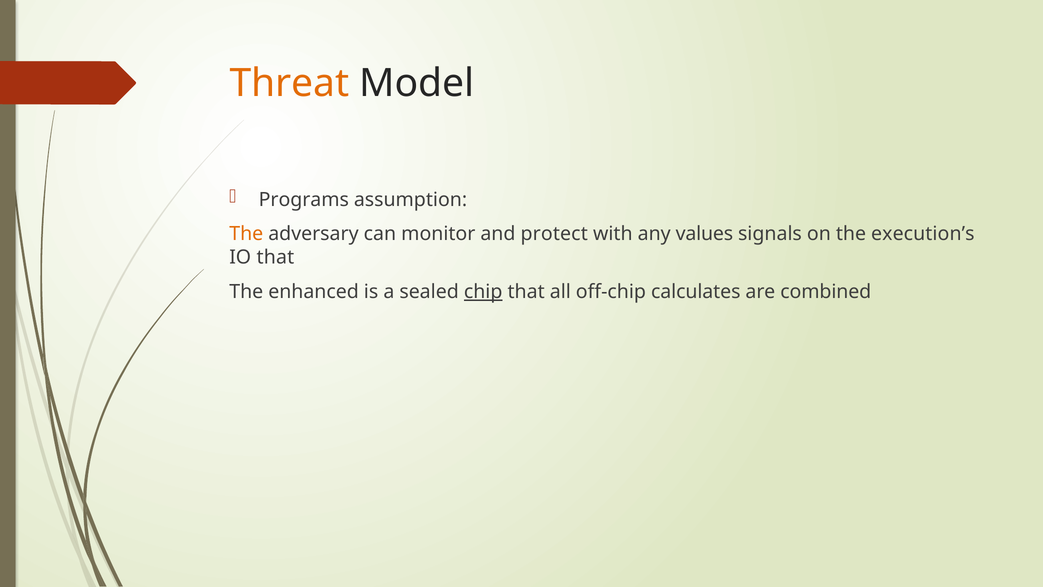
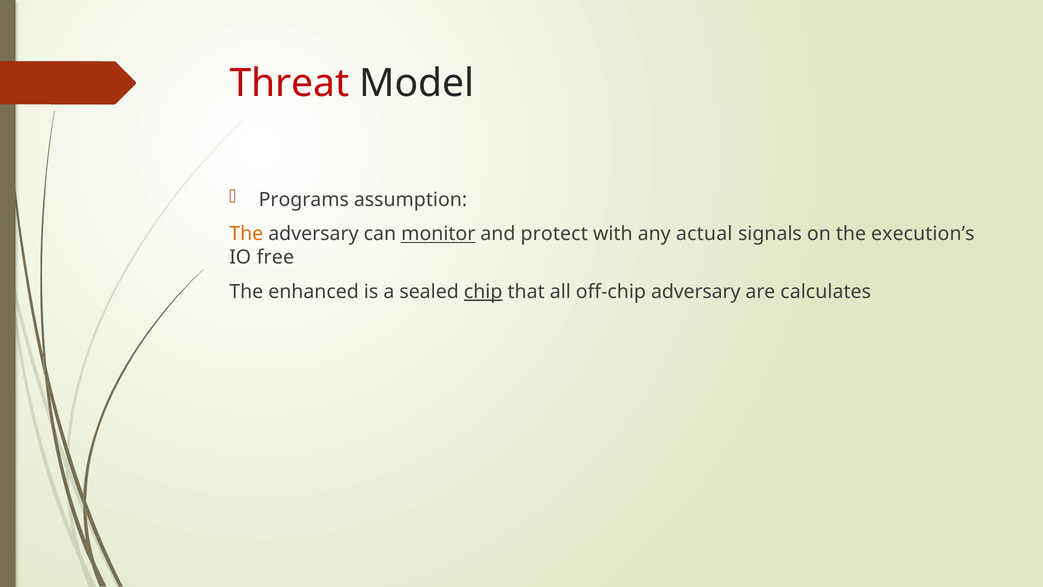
Threat colour: orange -> red (289, 84)
monitor underline: none -> present (438, 234)
values: values -> actual (704, 234)
IO that: that -> free (275, 257)
off-chip calculates: calculates -> adversary (696, 292)
combined: combined -> calculates (826, 292)
